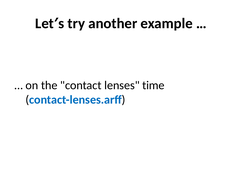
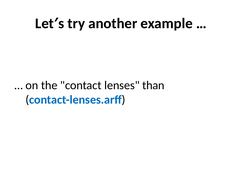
time: time -> than (153, 86)
